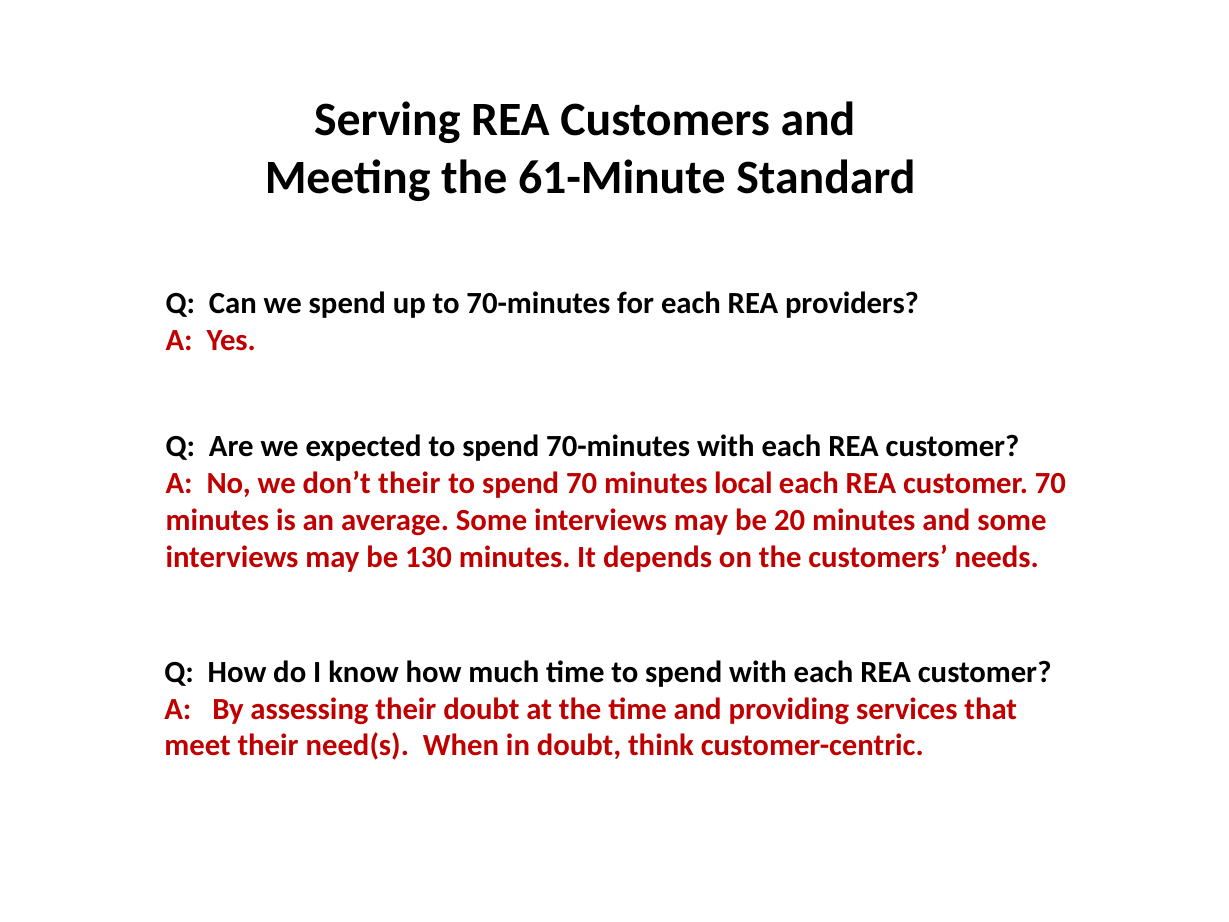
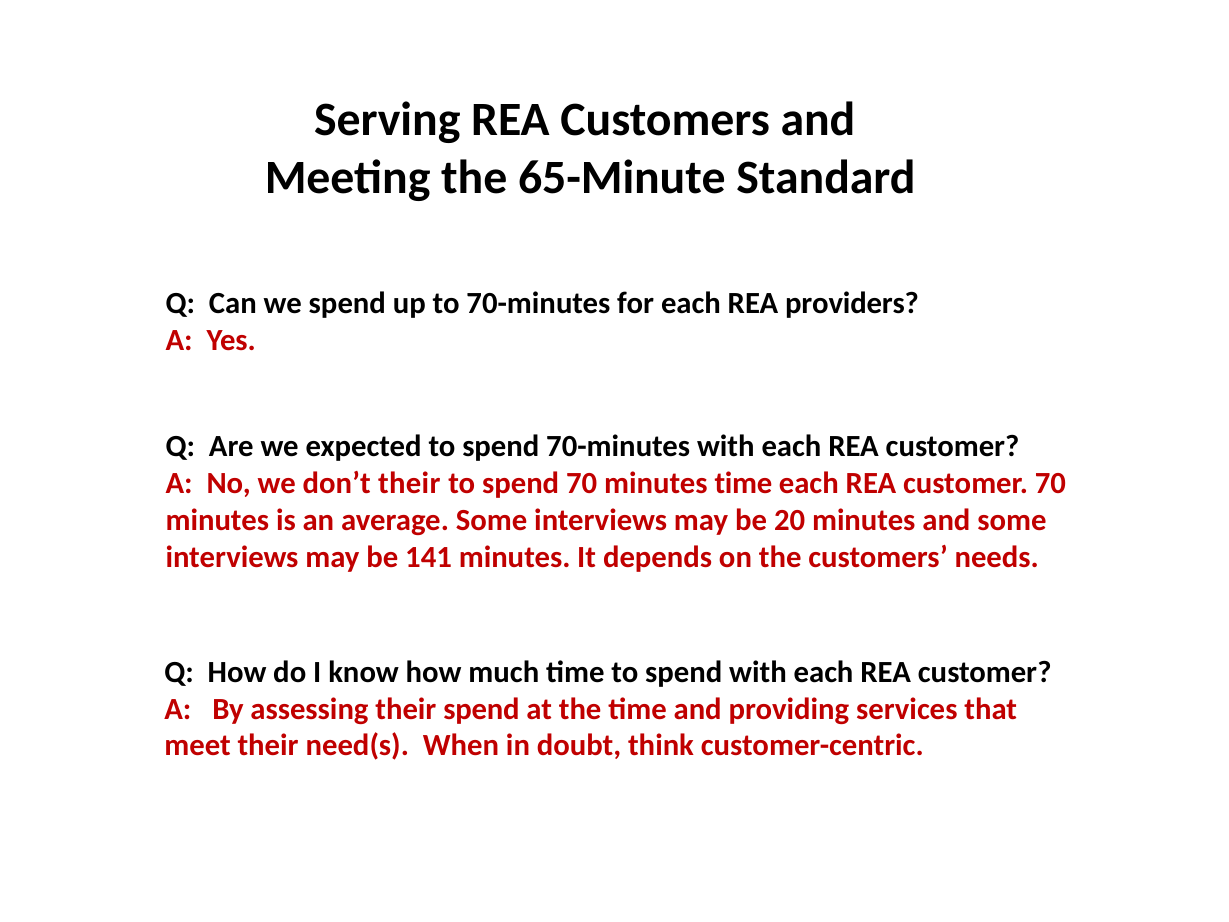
61-Minute: 61-Minute -> 65-Minute (622, 177)
minutes local: local -> time (743, 483)
130: 130 -> 141 (429, 557)
their doubt: doubt -> spend (481, 709)
